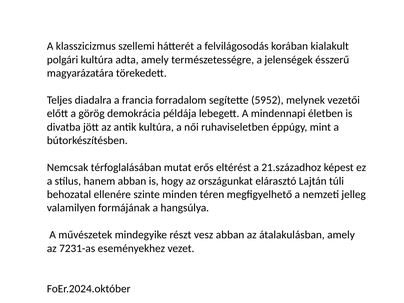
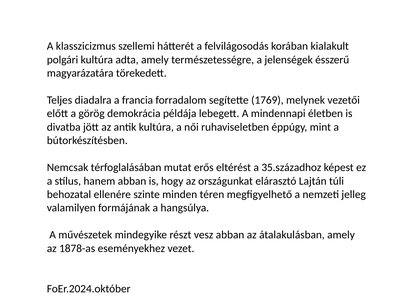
5952: 5952 -> 1769 (267, 100)
21.századhoz: 21.századhoz -> 35.századhoz (291, 168)
7231-as: 7231-as -> 1878-as (77, 248)
